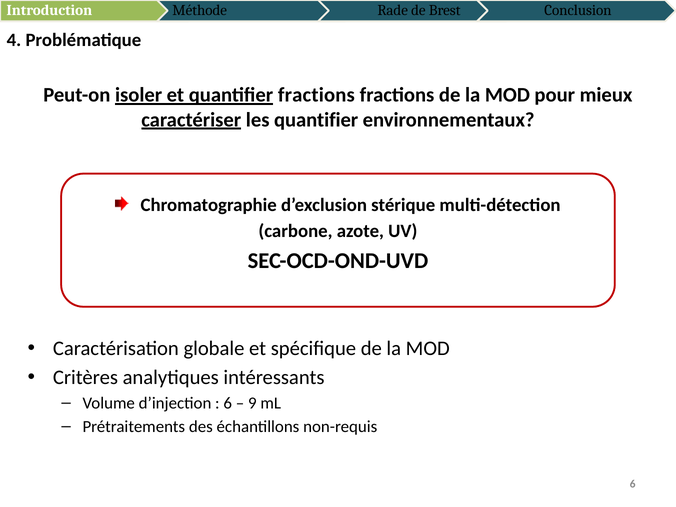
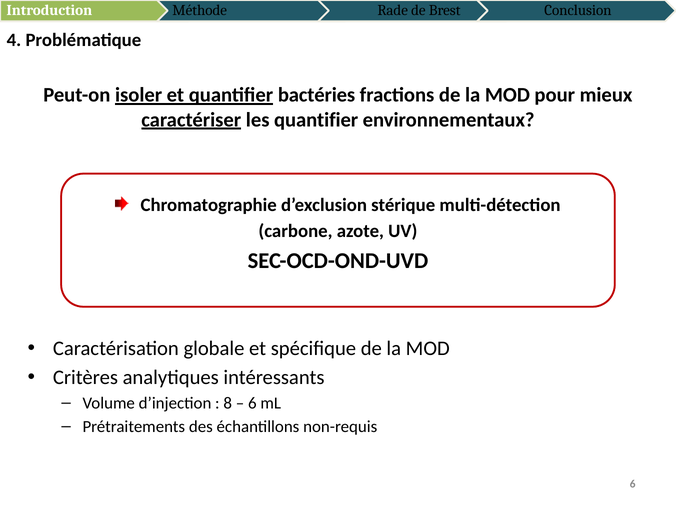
quantifier fractions: fractions -> bactéries (317, 95)
6: 6 -> 8 (228, 403)
9: 9 -> 6 (252, 403)
